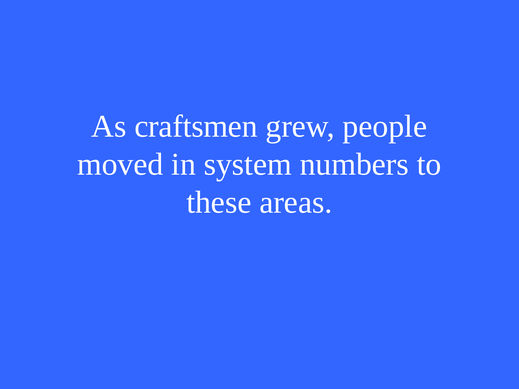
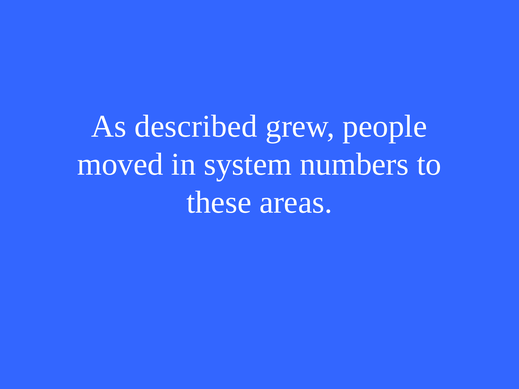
craftsmen: craftsmen -> described (196, 126)
